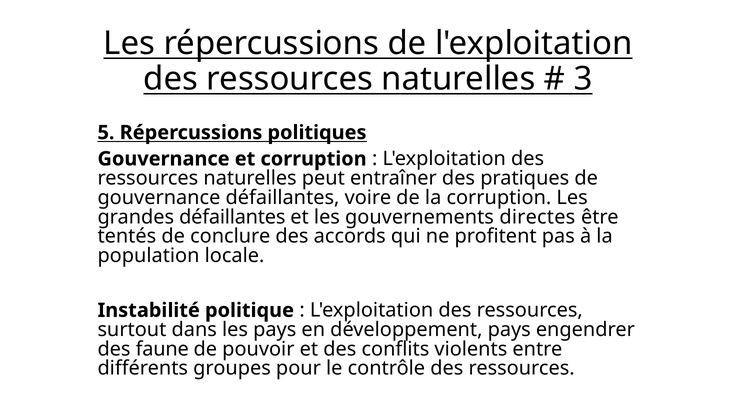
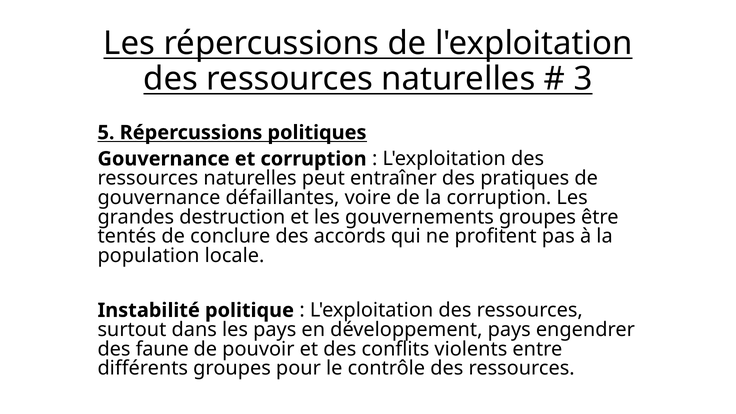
grandes défaillantes: défaillantes -> destruction (232, 217)
gouvernements directes: directes -> groupes (538, 217)
